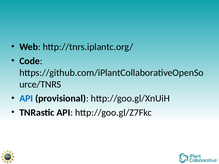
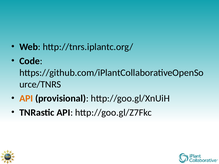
API colour: blue -> orange (26, 99)
